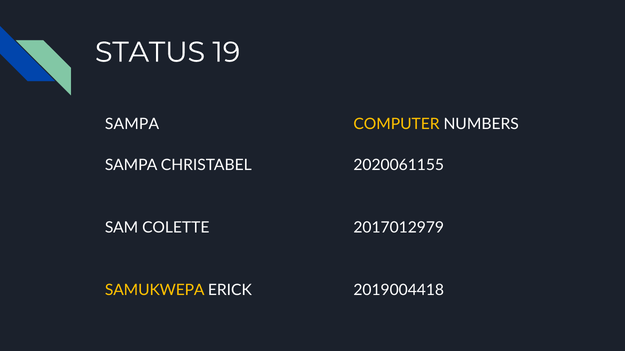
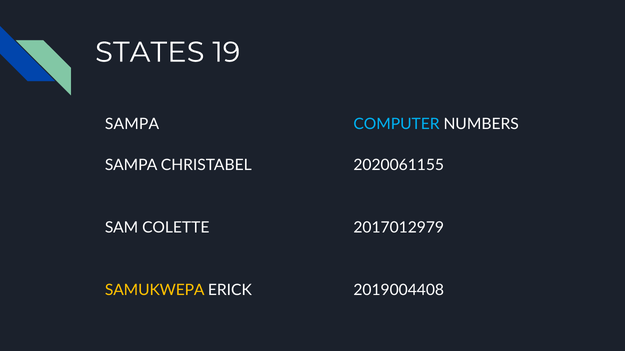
STATUS: STATUS -> STATES (150, 52)
COMPUTER colour: yellow -> light blue (396, 124)
2019004418: 2019004418 -> 2019004408 (399, 290)
